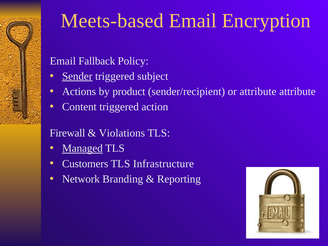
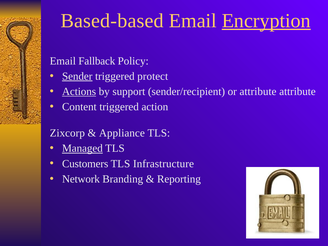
Meets-based: Meets-based -> Based-based (112, 21)
Encryption underline: none -> present (266, 21)
subject: subject -> protect (153, 76)
Actions underline: none -> present (79, 92)
product: product -> support (129, 92)
Firewall: Firewall -> Zixcorp (67, 133)
Violations: Violations -> Appliance (122, 133)
